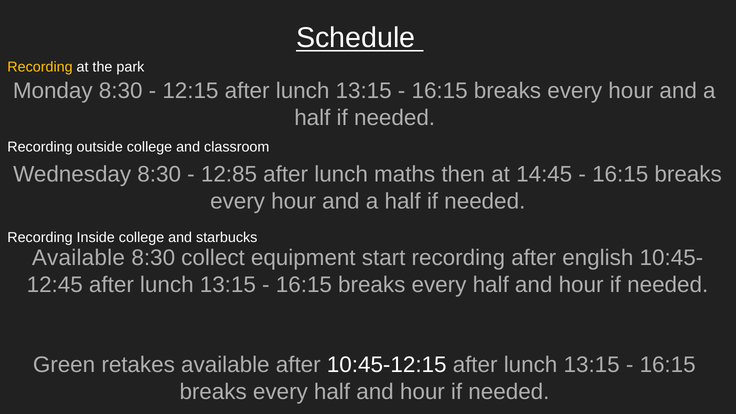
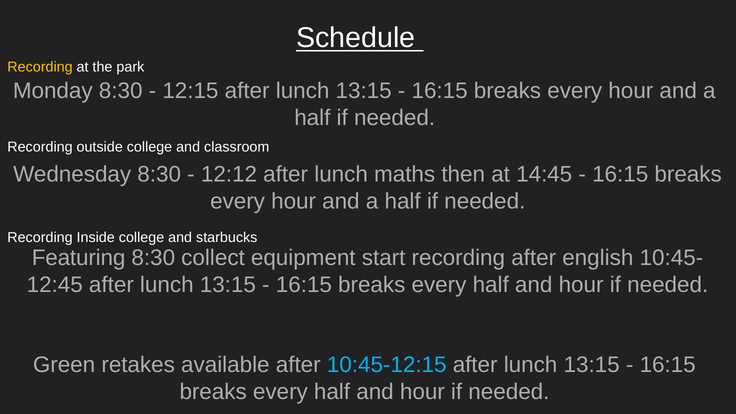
12:85: 12:85 -> 12:12 (229, 174)
Available: Available -> Featuring (79, 258)
10:45-12:15 colour: white -> light blue (387, 365)
